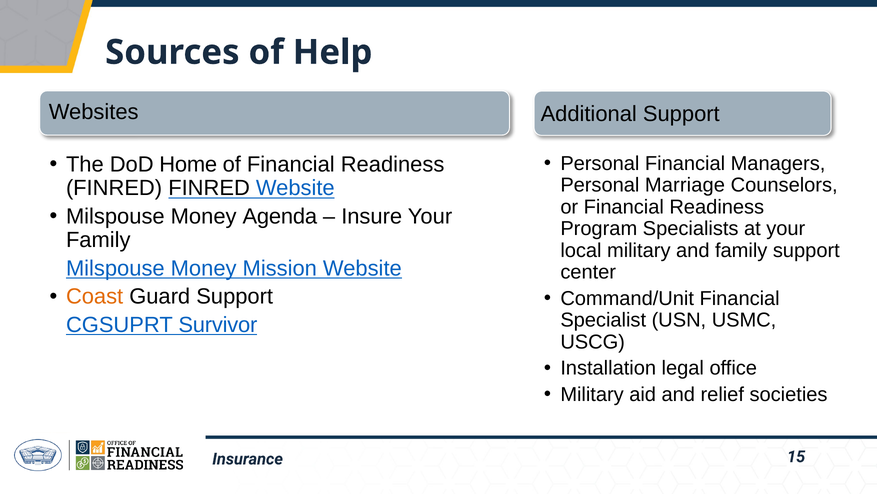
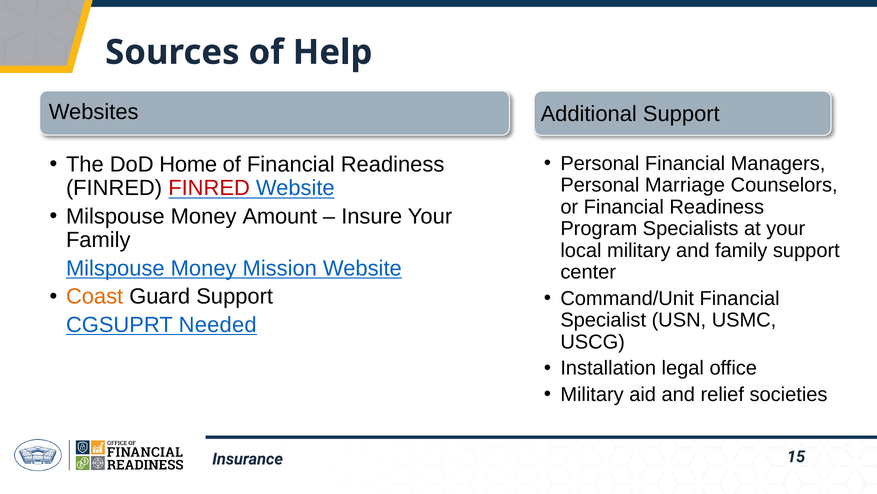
FINRED colour: black -> red (209, 188)
Agenda: Agenda -> Amount (280, 216)
Survivor: Survivor -> Needed (218, 325)
